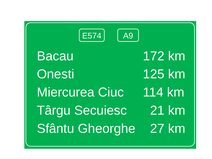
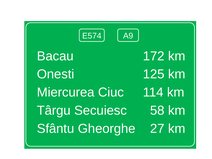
21: 21 -> 58 (157, 110)
